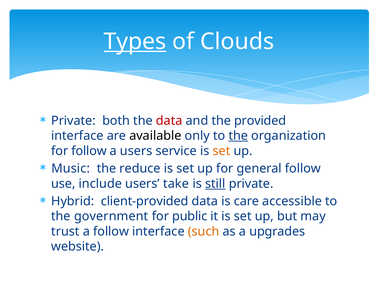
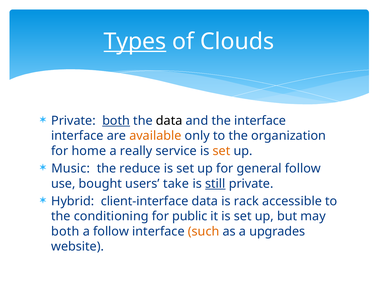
both underline: none -> present (116, 121)
data colour: red -> black (169, 121)
the provided: provided -> interface (260, 121)
available colour: black -> orange (155, 136)
the underline: present -> none (238, 136)
for follow: follow -> home (89, 151)
a users: users -> really (136, 151)
include: include -> bought (100, 184)
client-provided: client-provided -> client-interface (145, 202)
care: care -> rack (246, 202)
government: government -> conditioning (111, 217)
trust: trust -> both (65, 232)
